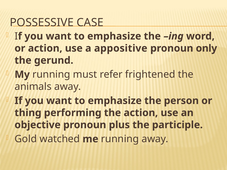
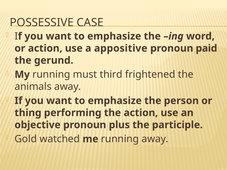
only: only -> paid (206, 48)
refer: refer -> third (111, 75)
